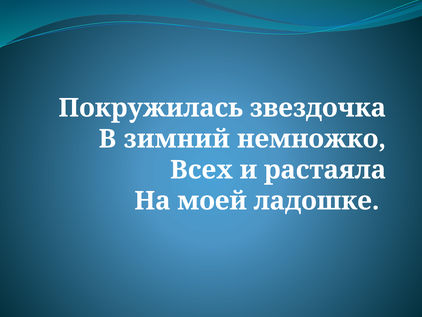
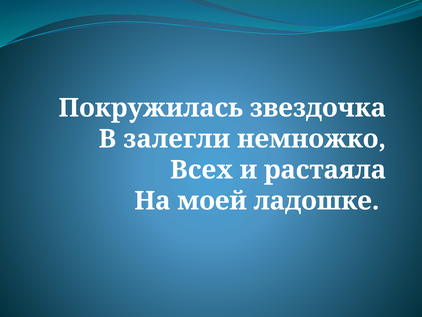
зимний: зимний -> залегли (177, 139)
